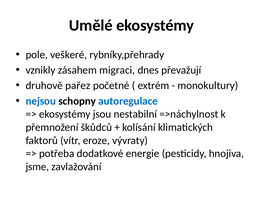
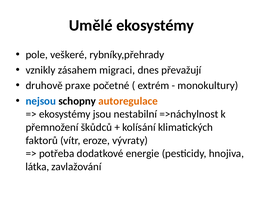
pařez: pařez -> praxe (78, 86)
autoregulace colour: blue -> orange (128, 101)
jsme: jsme -> látka (37, 167)
